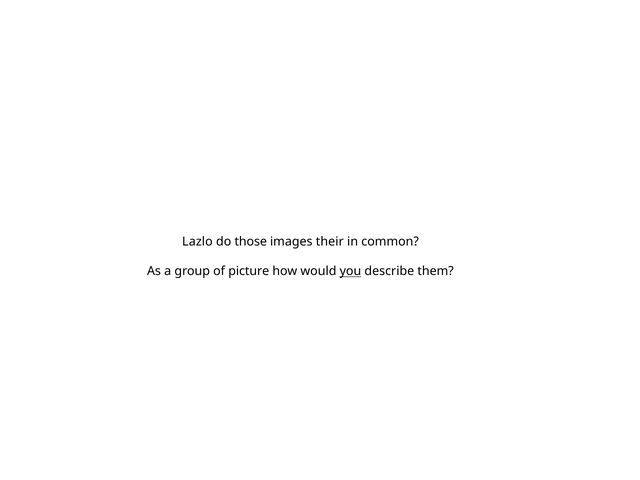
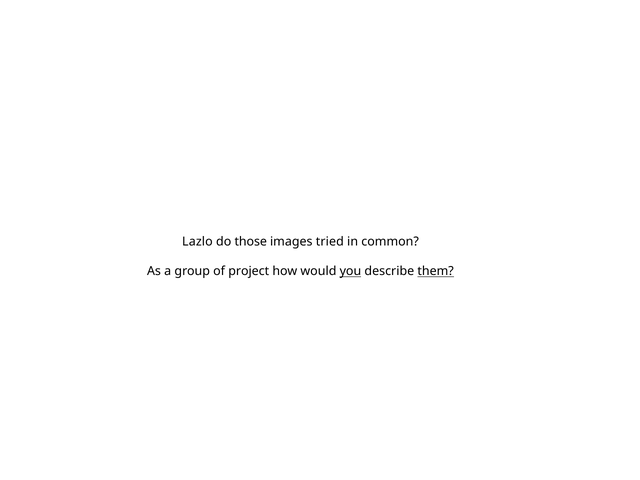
their: their -> tried (330, 241)
picture: picture -> project (249, 271)
them underline: none -> present (436, 271)
